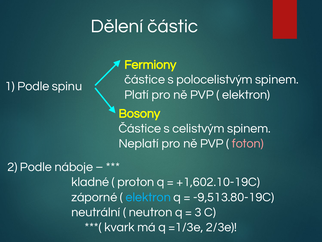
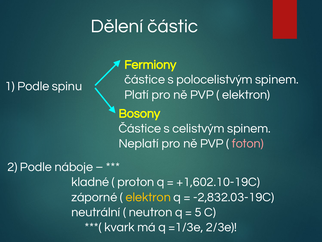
elektron colour: light blue -> yellow (148, 197)
-9,513.80-19C: -9,513.80-19C -> -2,832.03-19C (234, 197)
3: 3 -> 5 (198, 212)
